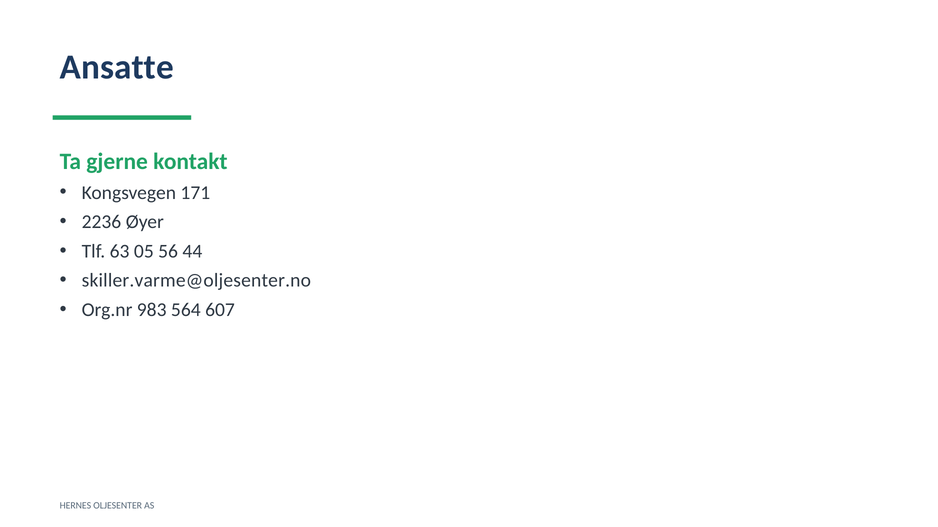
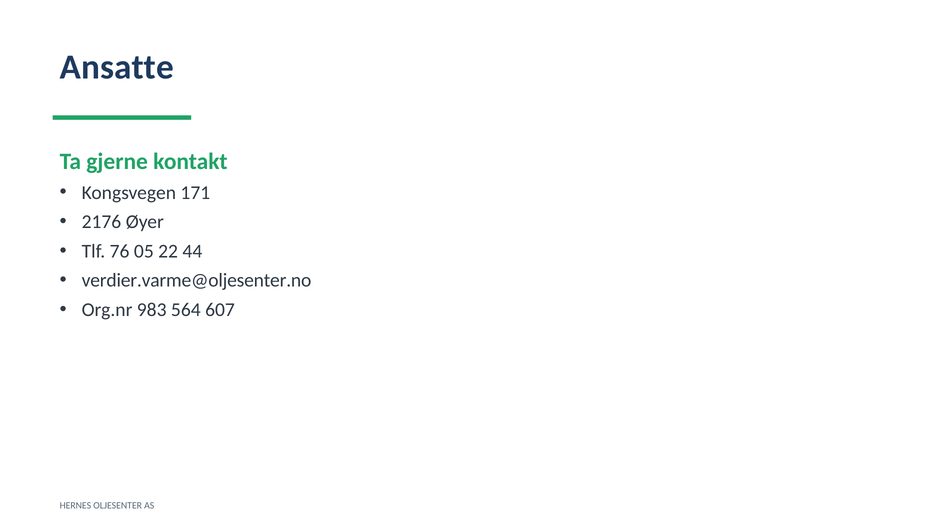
2236: 2236 -> 2176 (101, 222)
63: 63 -> 76 (120, 252)
56: 56 -> 22 (168, 252)
skiller.varme@oljesenter.no: skiller.varme@oljesenter.no -> verdier.varme@oljesenter.no (197, 281)
